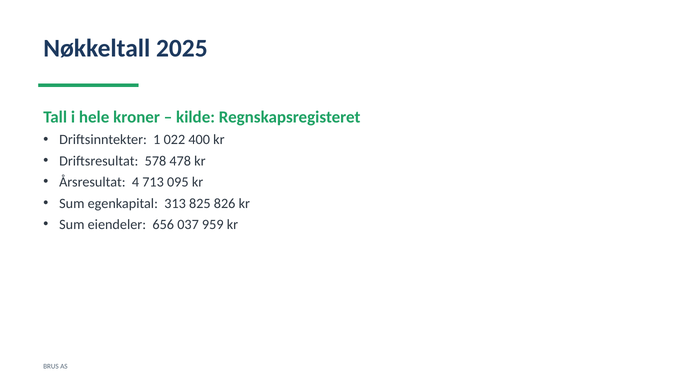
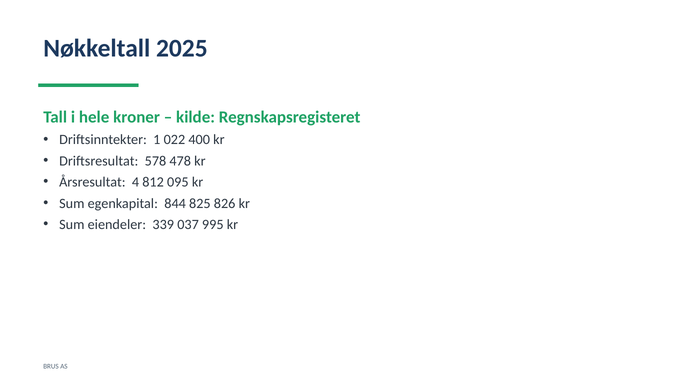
713: 713 -> 812 (153, 182)
313: 313 -> 844 (175, 204)
656: 656 -> 339 (163, 225)
959: 959 -> 995 (213, 225)
